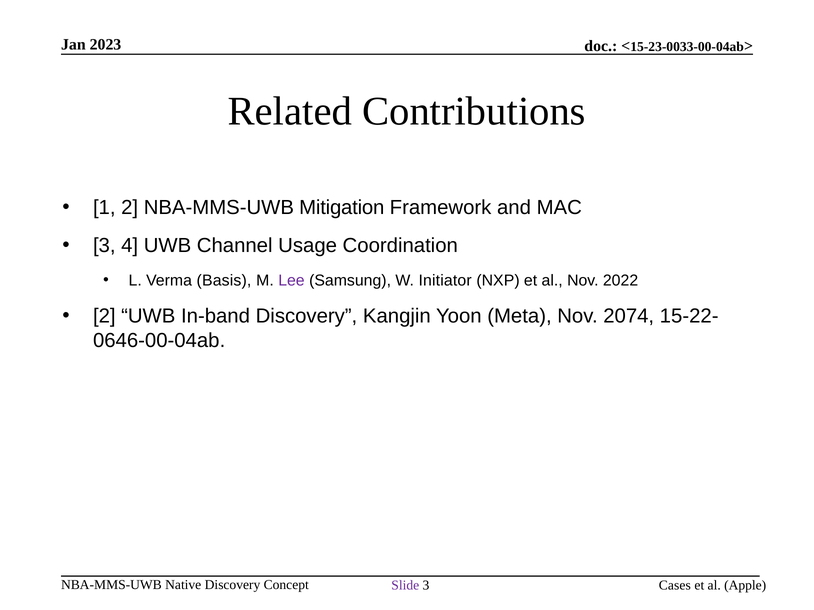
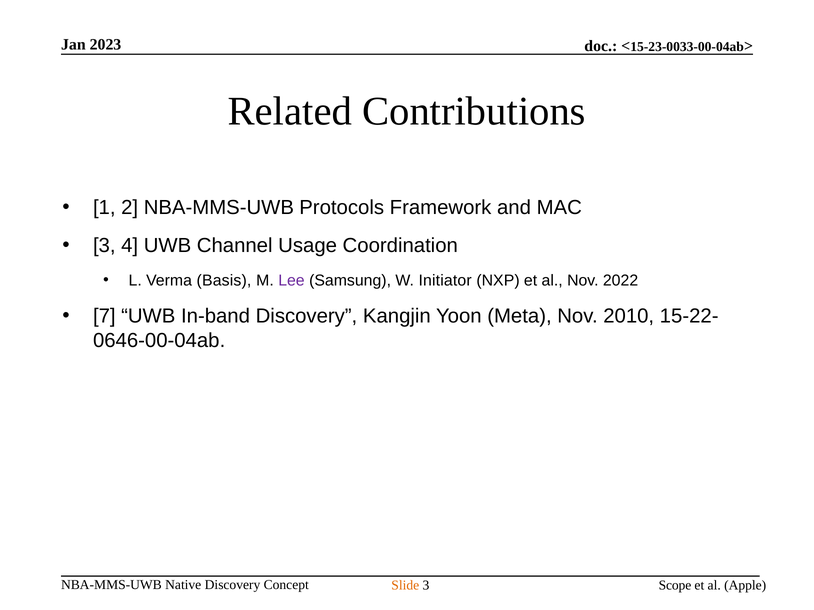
Mitigation: Mitigation -> Protocols (342, 208)
2: 2 -> 7 (104, 316)
2074: 2074 -> 2010 (629, 316)
Cases: Cases -> Scope (675, 586)
Slide colour: purple -> orange (405, 586)
